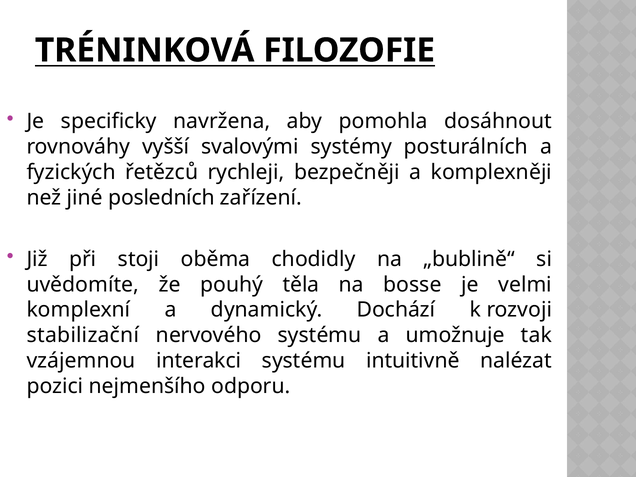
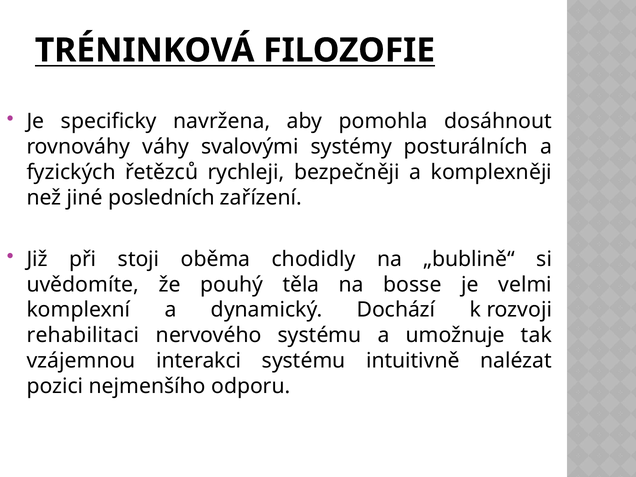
vyšší: vyšší -> váhy (166, 147)
stabilizační: stabilizační -> rehabilitaci (83, 335)
